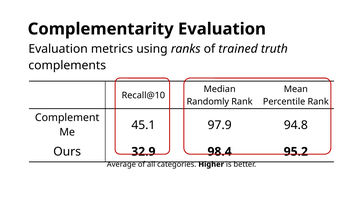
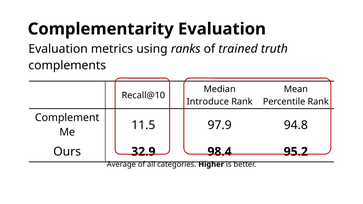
Randomly: Randomly -> Introduce (208, 102)
45.1: 45.1 -> 11.5 (143, 125)
